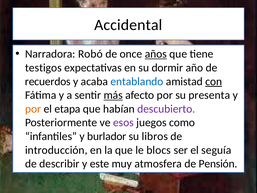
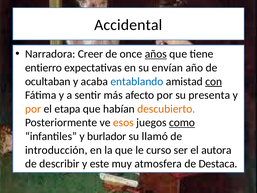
Robó: Robó -> Creer (90, 54)
testigos: testigos -> entierro (43, 68)
dormir: dormir -> envían (167, 68)
recuerdos: recuerdos -> ocultaban (48, 81)
más underline: present -> none (113, 95)
descubierto colour: purple -> orange (166, 109)
esos colour: purple -> orange (123, 122)
como underline: none -> present (182, 122)
libros: libros -> llamó (155, 136)
blocs: blocs -> curso (159, 150)
seguía: seguía -> autora (216, 150)
Pensión: Pensión -> Destaca (218, 164)
